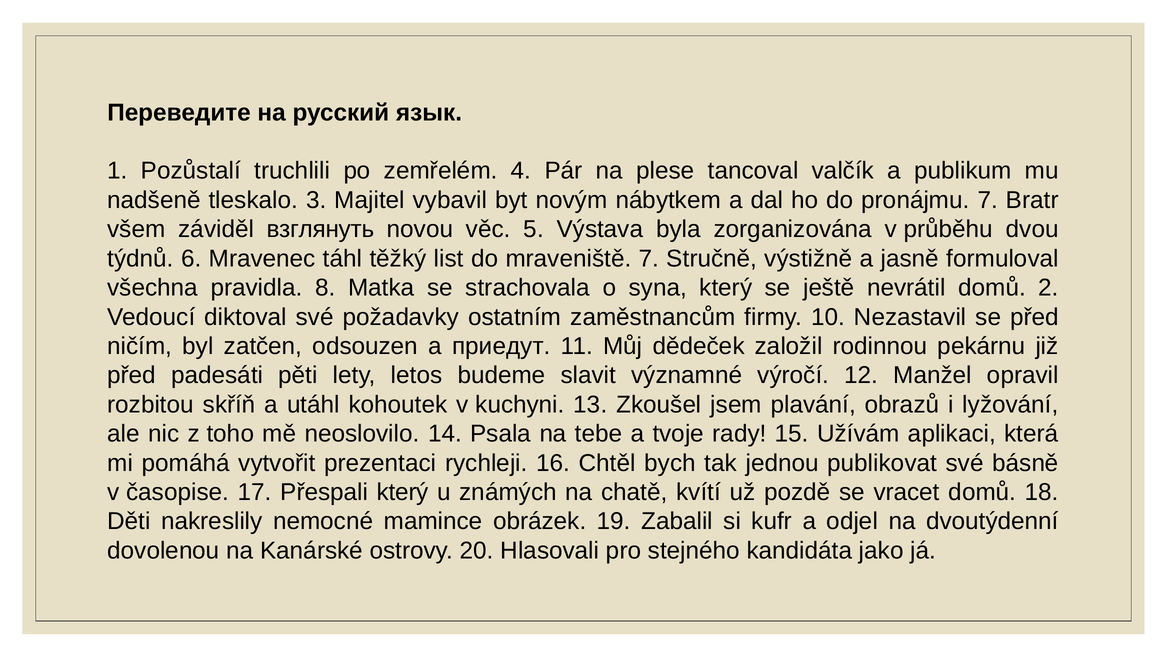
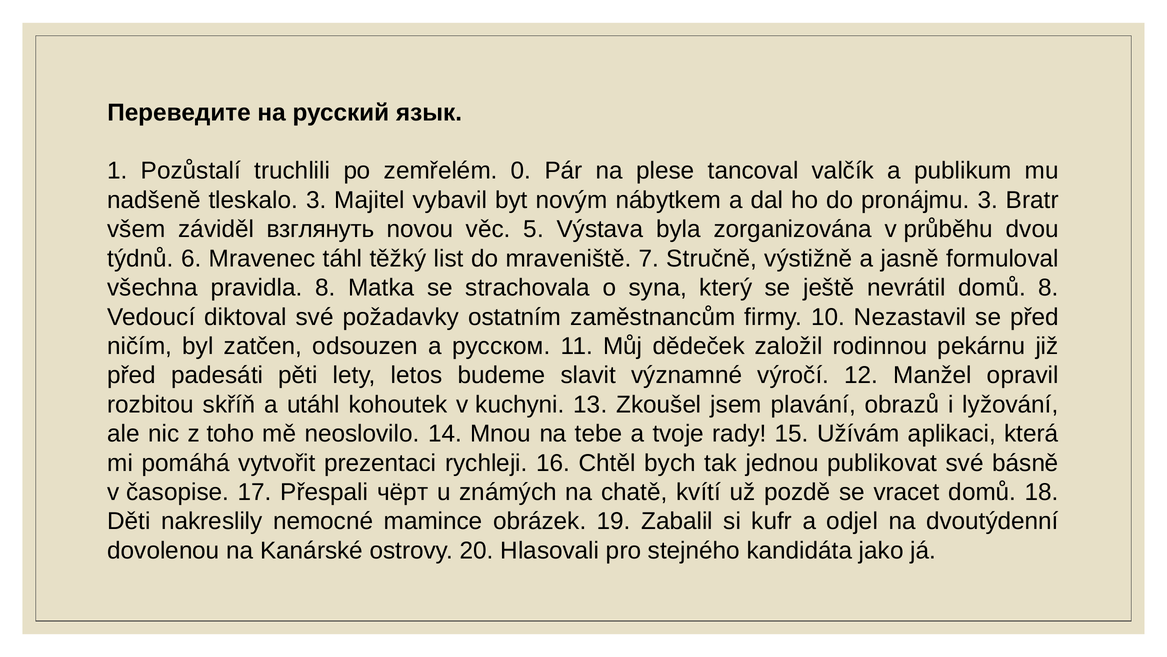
4: 4 -> 0 (521, 171)
pronájmu 7: 7 -> 3 (988, 200)
domů 2: 2 -> 8 (1049, 288)
приедут: приедут -> русском (501, 346)
Psala: Psala -> Mnou (501, 433)
Přespali který: který -> чёрт (403, 492)
